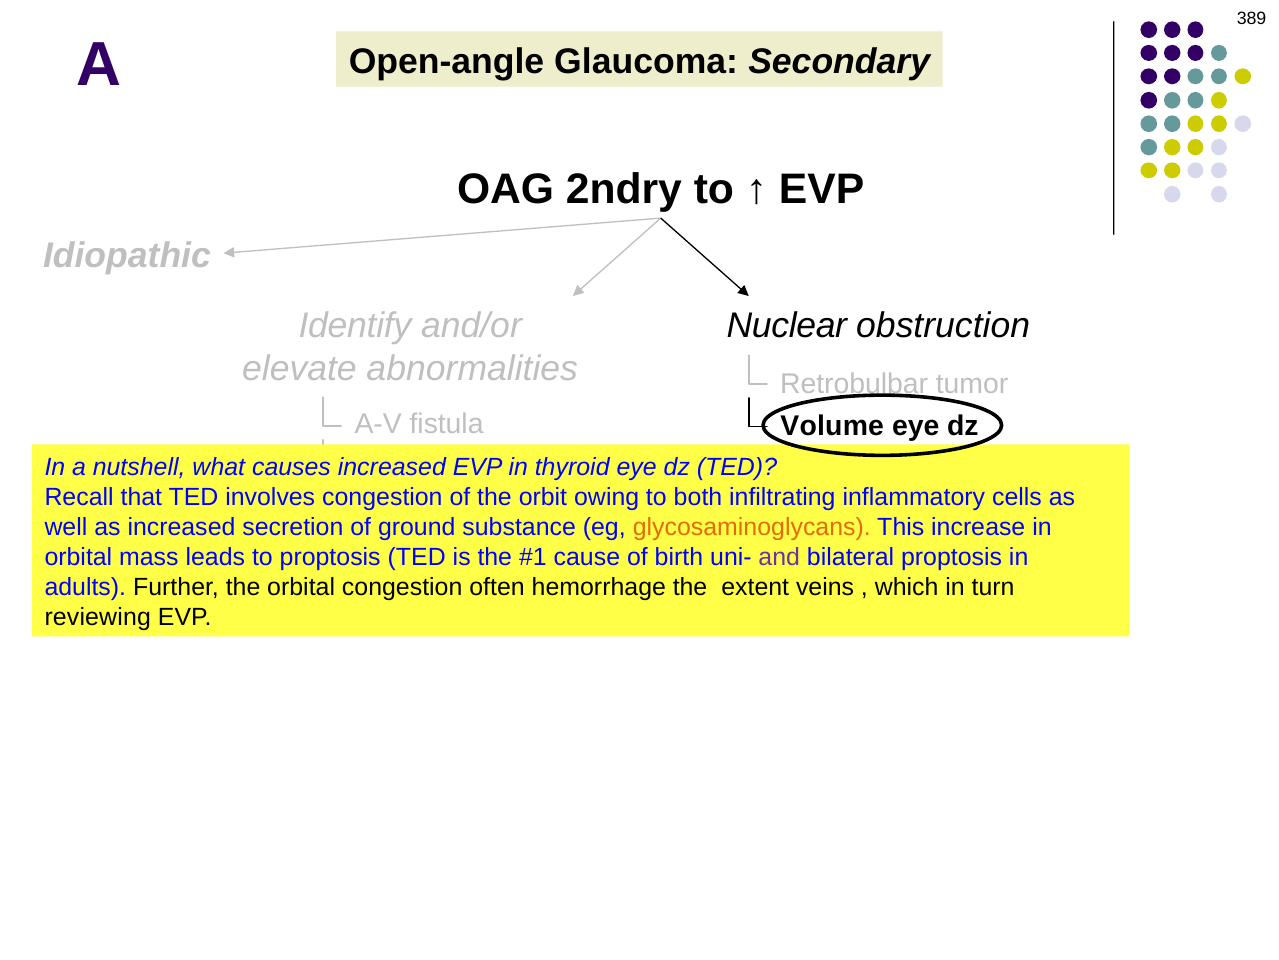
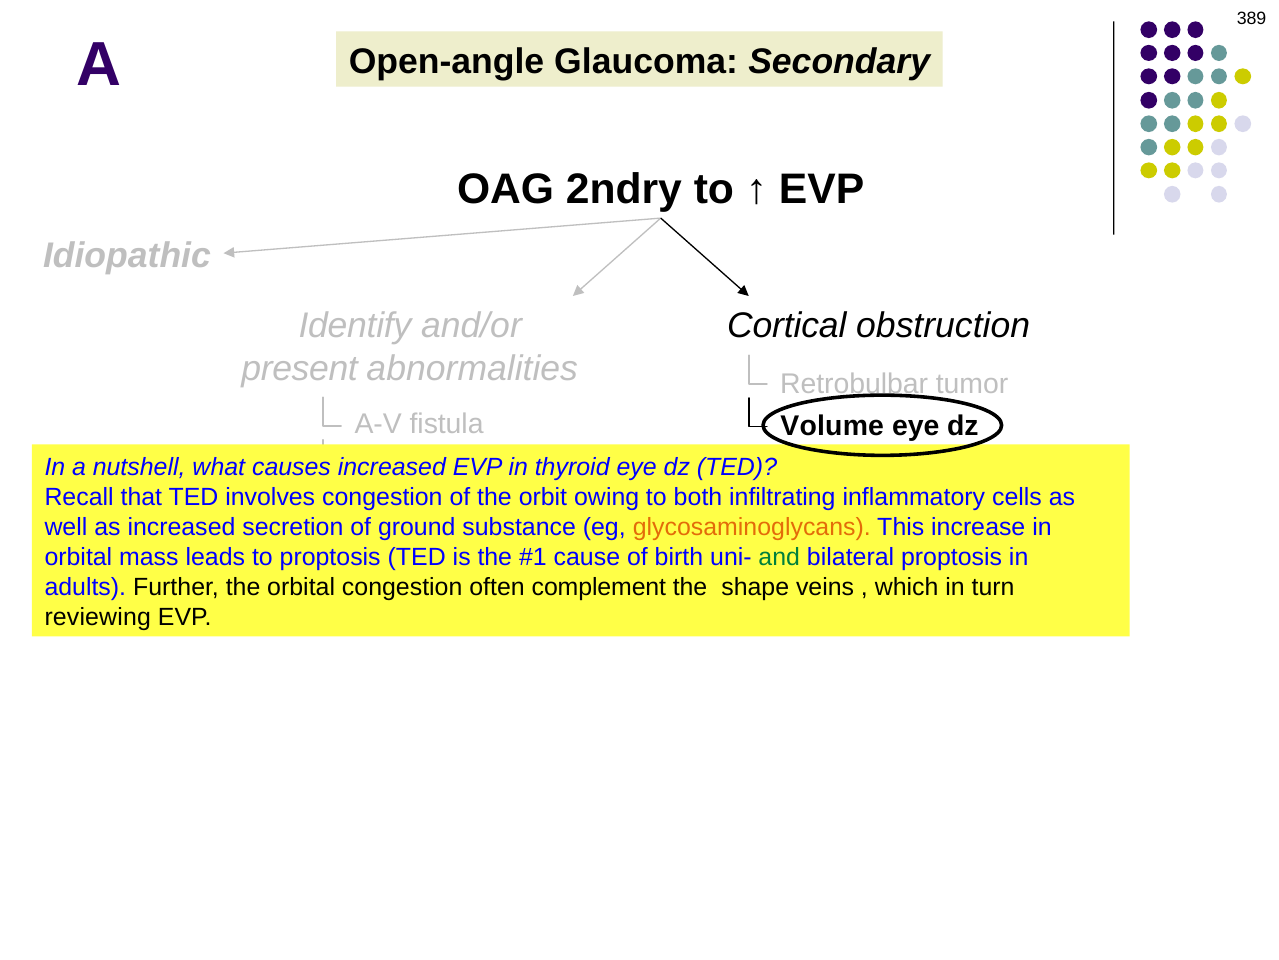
Nuclear: Nuclear -> Cortical (787, 326)
elevate: elevate -> present (300, 368)
and colour: purple -> green (779, 557)
hemorrhage: hemorrhage -> complement (599, 587)
extent: extent -> shape (755, 587)
